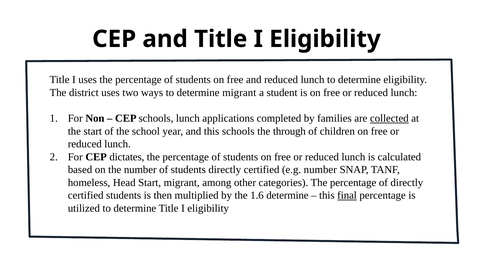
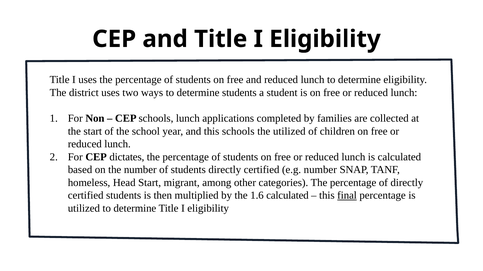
determine migrant: migrant -> students (239, 93)
collected underline: present -> none (389, 119)
the through: through -> utilized (289, 131)
1.6 determine: determine -> calculated (287, 196)
